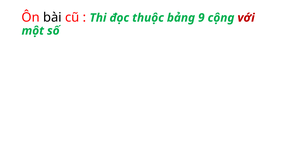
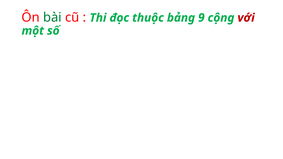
bài colour: black -> green (52, 17)
